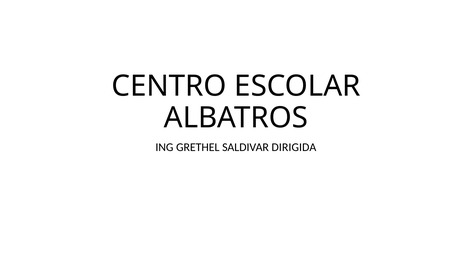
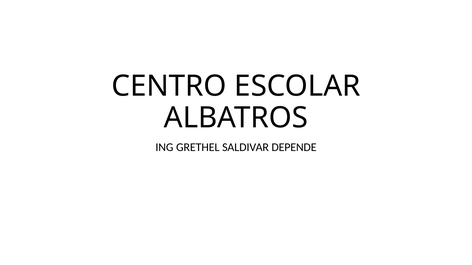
DIRIGIDA: DIRIGIDA -> DEPENDE (294, 148)
